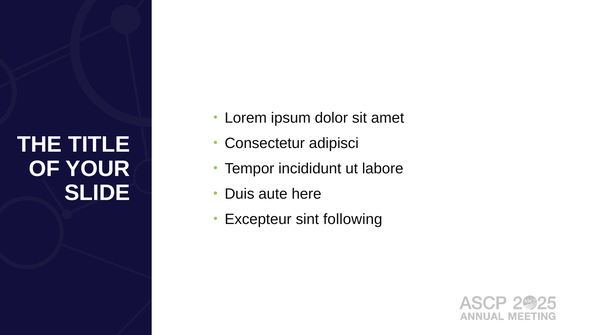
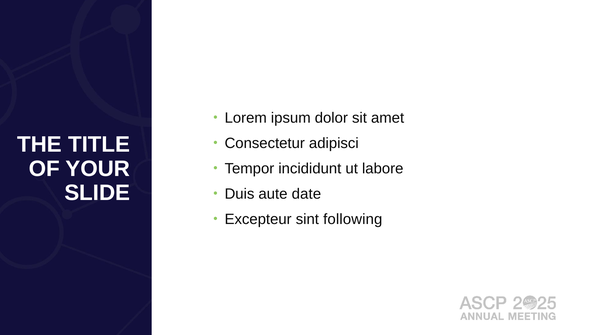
here: here -> date (306, 194)
